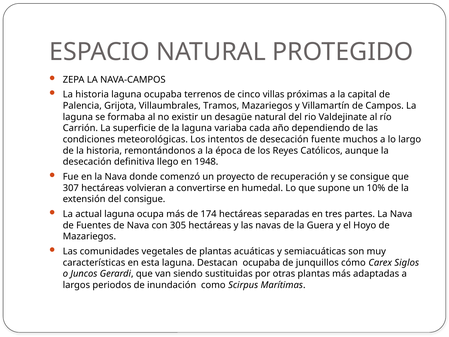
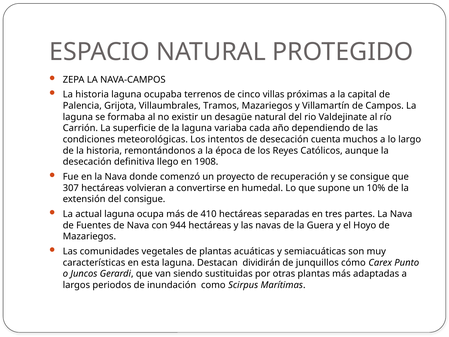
fuente: fuente -> cuenta (326, 139)
1948: 1948 -> 1908 (206, 162)
174: 174 -> 410 (209, 214)
305: 305 -> 944 (178, 225)
Destacan ocupaba: ocupaba -> dividirán (261, 262)
Siglos: Siglos -> Punto (407, 262)
